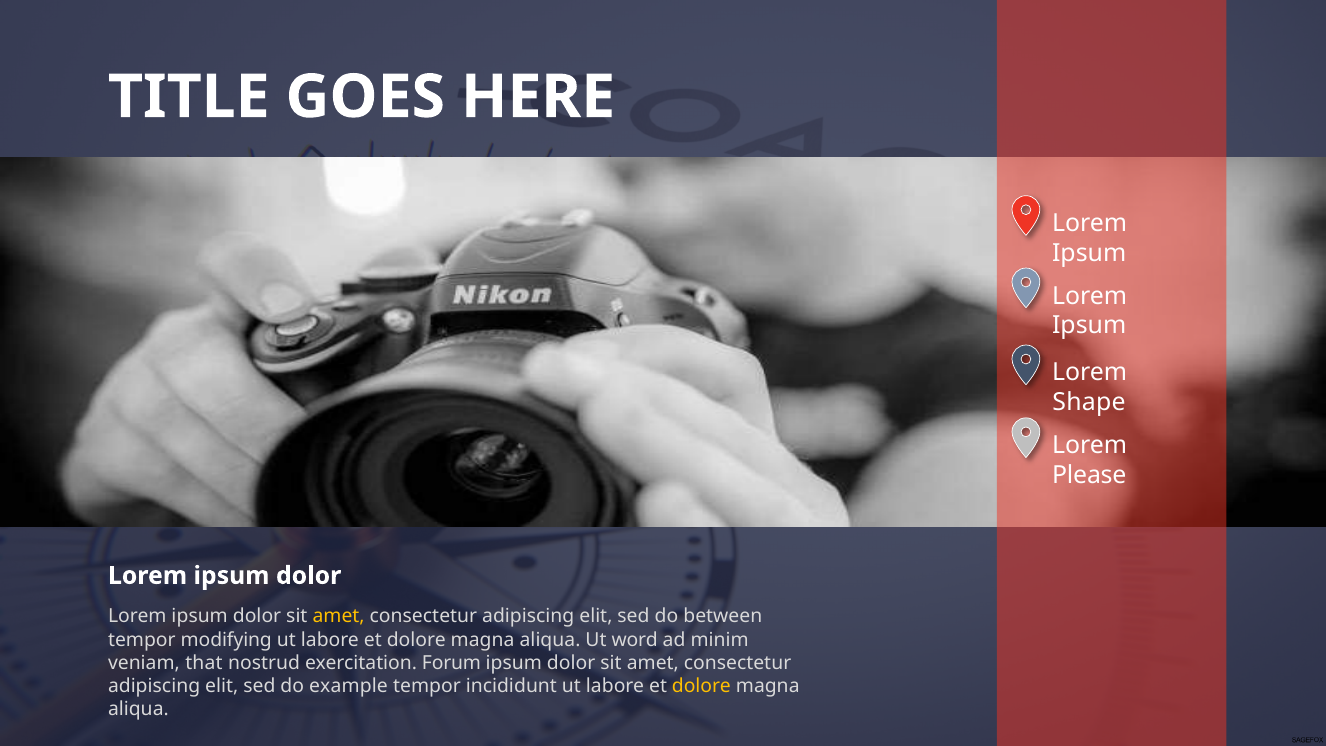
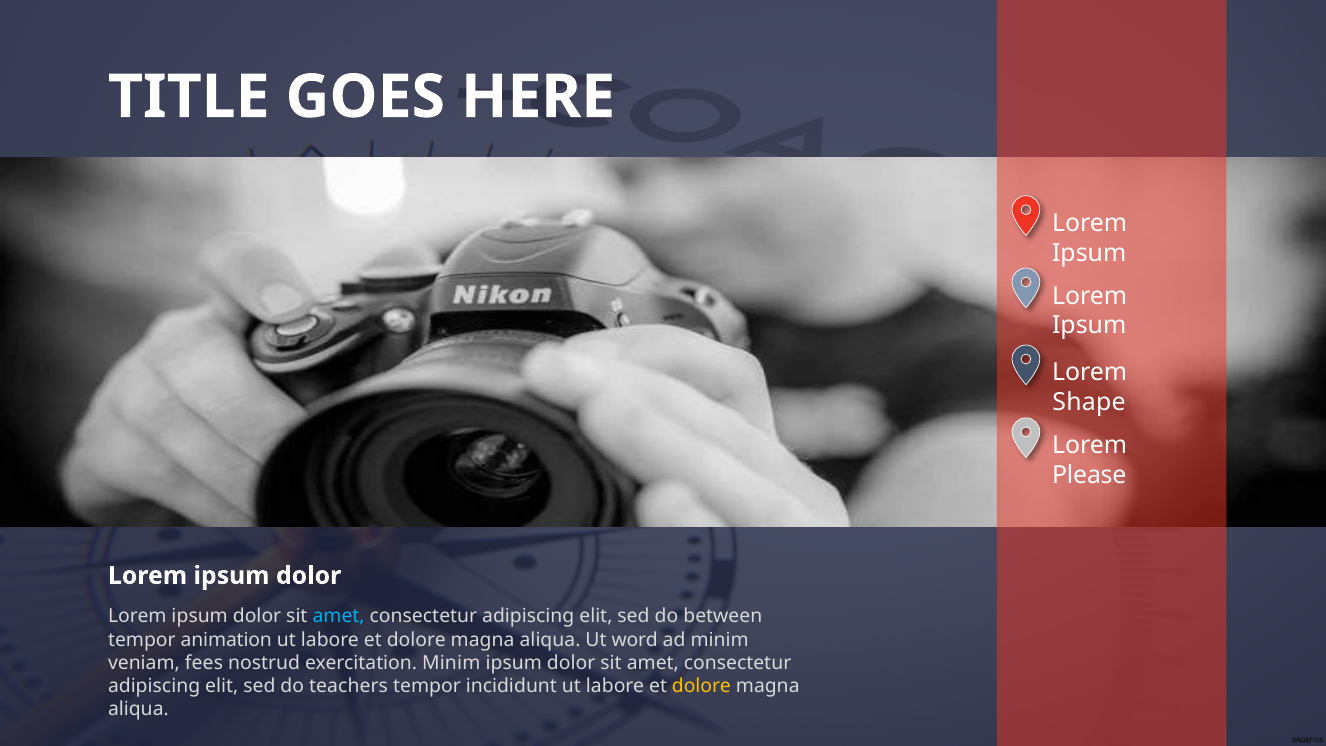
amet colour: yellow -> light blue (339, 617)
modifying: modifying -> animation (226, 640)
that: that -> fees (204, 663)
exercitation Forum: Forum -> Minim (451, 663)
example: example -> teachers (349, 686)
